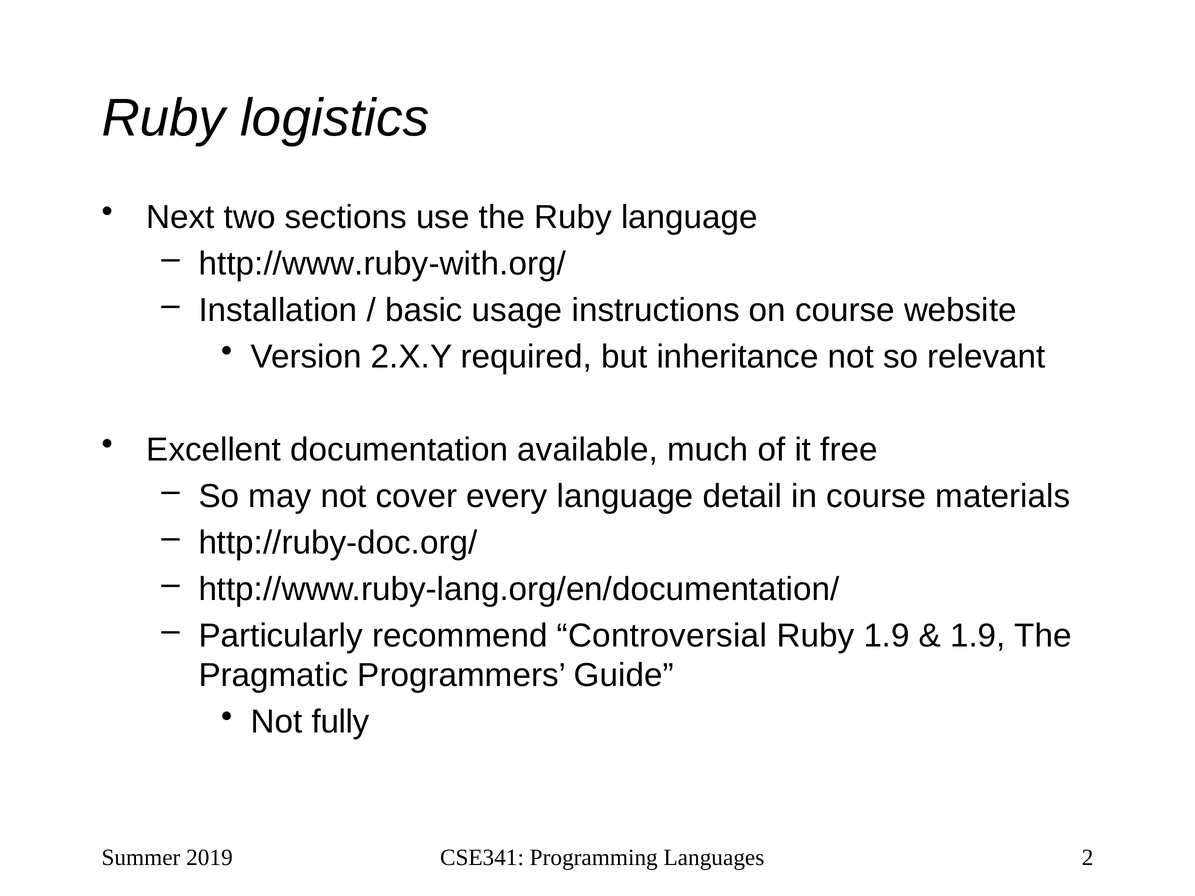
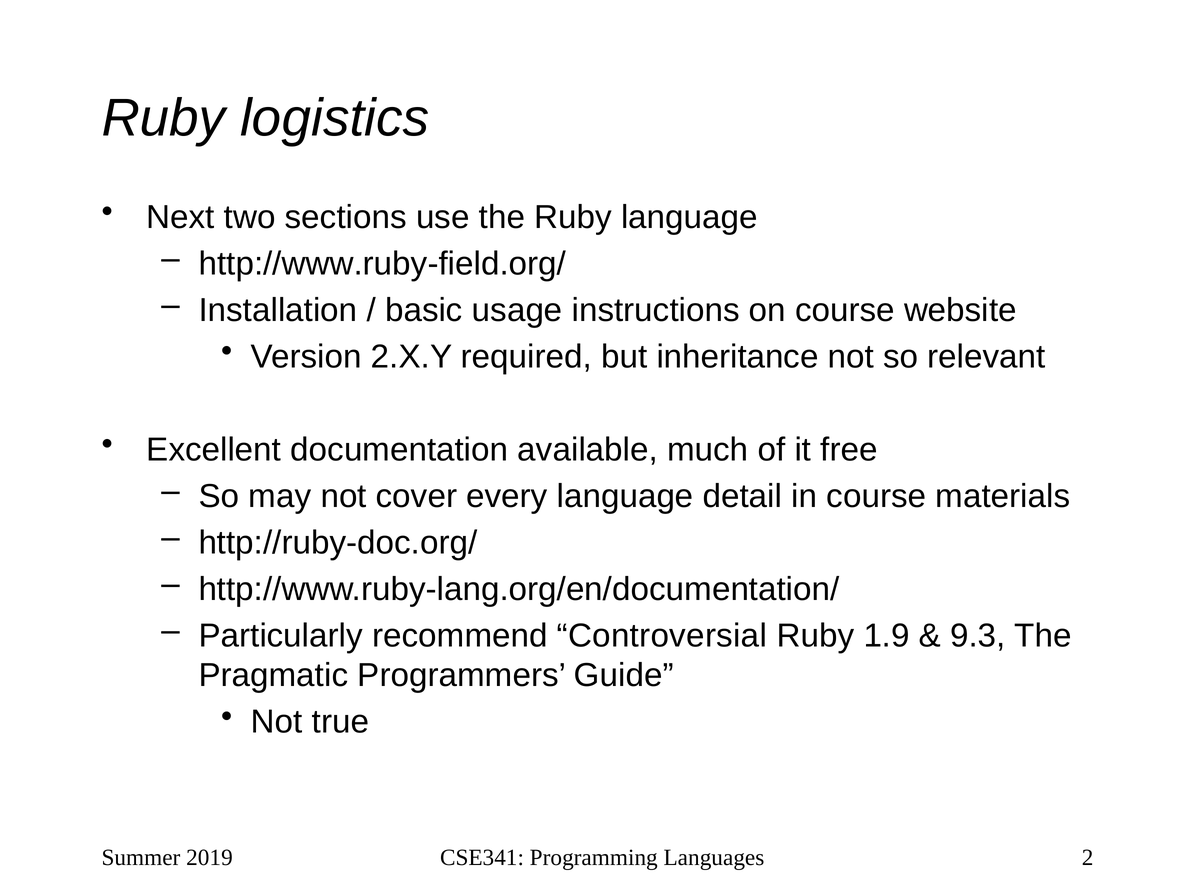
http://www.ruby-with.org/: http://www.ruby-with.org/ -> http://www.ruby-field.org/ (382, 264)
1.9: 1.9 -> 9.3 (978, 636)
fully: fully -> true (340, 722)
